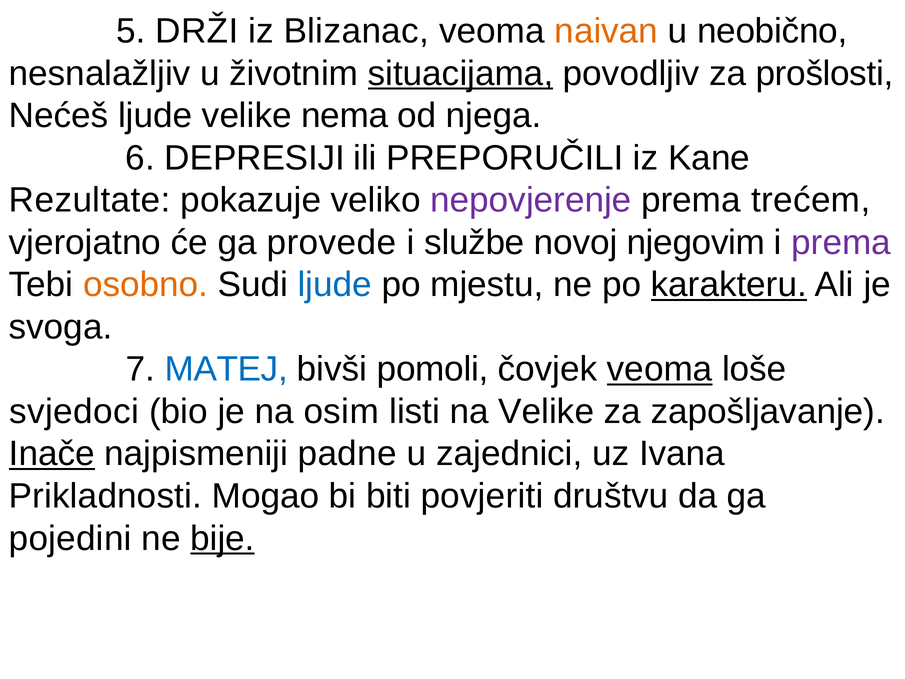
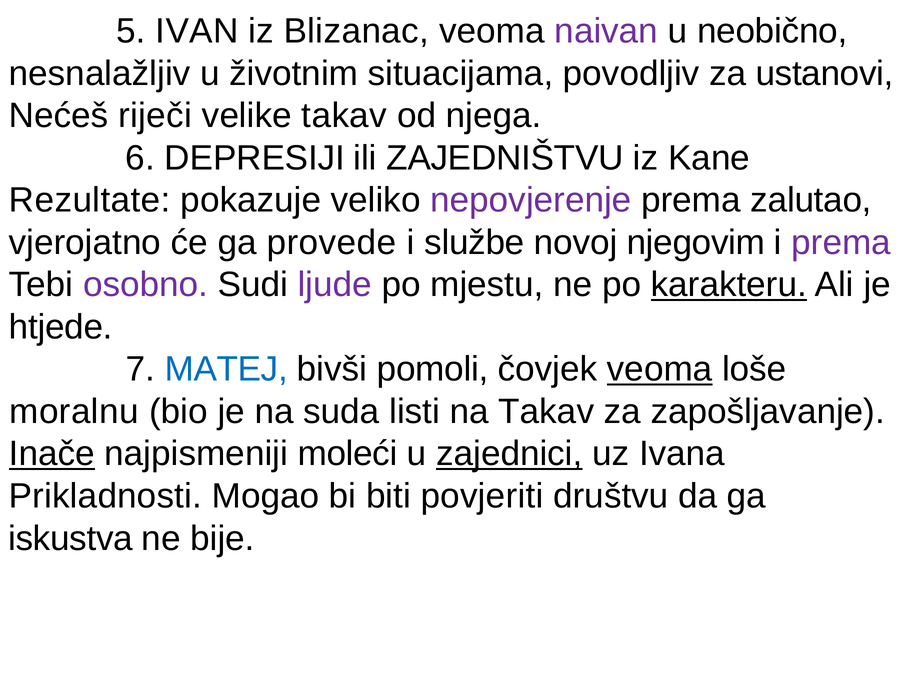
DRŽI: DRŽI -> IVAN (197, 31)
naivan colour: orange -> purple (606, 31)
situacijama underline: present -> none (461, 73)
prošlosti: prošlosti -> ustanovi (825, 73)
Nećeš ljude: ljude -> riječi (155, 116)
velike nema: nema -> takav (344, 116)
PREPORUČILI: PREPORUČILI -> ZAJEDNIŠTVU (505, 158)
trećem: trećem -> zalutao (811, 200)
osobno colour: orange -> purple (145, 285)
ljude colour: blue -> purple (335, 285)
svoga: svoga -> htjede (61, 327)
svjedoci: svjedoci -> moralnu (74, 411)
osim: osim -> suda (341, 411)
na Velike: Velike -> Takav (546, 411)
padne: padne -> moleći (348, 454)
zajednici underline: none -> present (509, 454)
pojedini: pojedini -> iskustva (71, 538)
bije underline: present -> none (223, 538)
